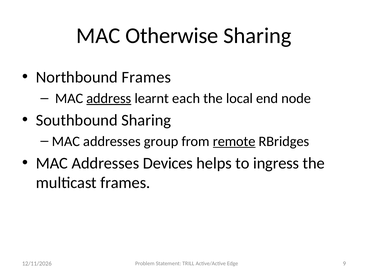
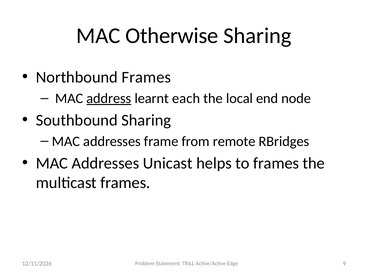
group: group -> frame (161, 141)
remote underline: present -> none (234, 141)
Devices: Devices -> Unicast (168, 163)
to ingress: ingress -> frames (276, 163)
